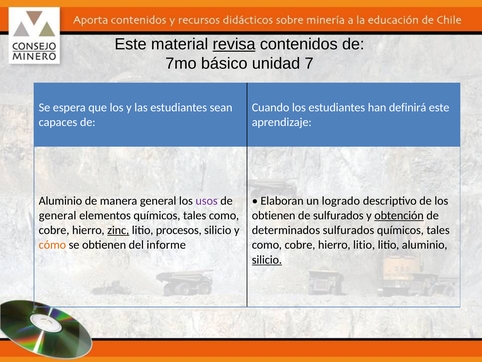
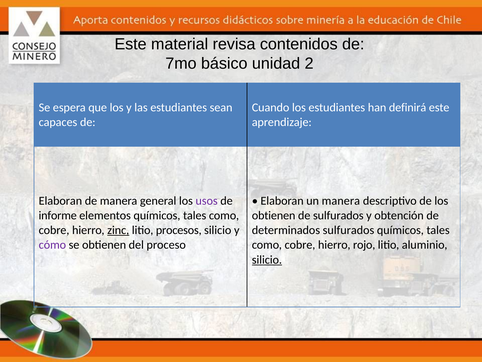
revisa underline: present -> none (234, 44)
7: 7 -> 2 (309, 63)
Aluminio: Aluminio -> Elaboran (60, 201)
un logrado: logrado -> manera (341, 201)
general: general -> informe (58, 215)
obtención underline: present -> none (399, 215)
cómo colour: orange -> purple (52, 245)
informe: informe -> proceso (166, 245)
hierro litio: litio -> rojo (364, 245)
